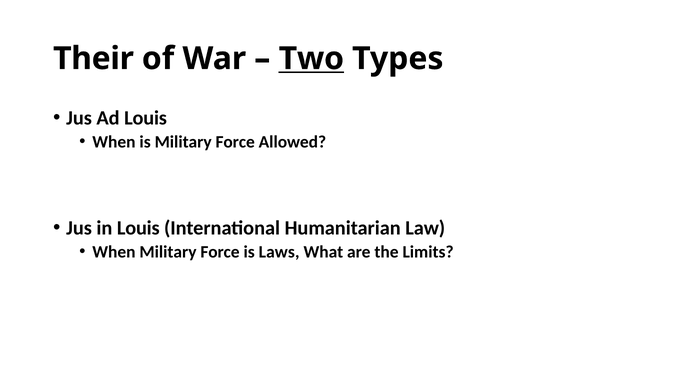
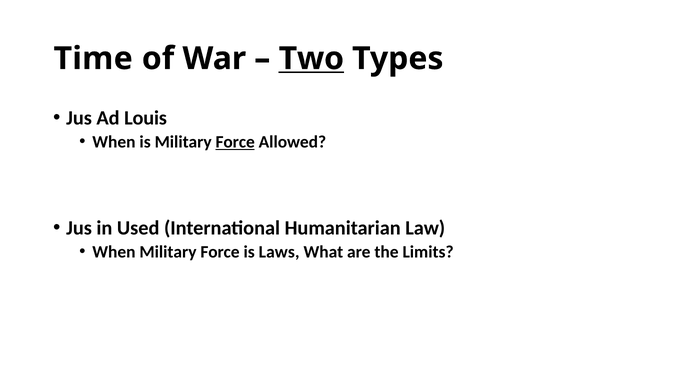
Their: Their -> Time (93, 59)
Force underline: none -> present (235, 142)
in Louis: Louis -> Used (138, 228)
